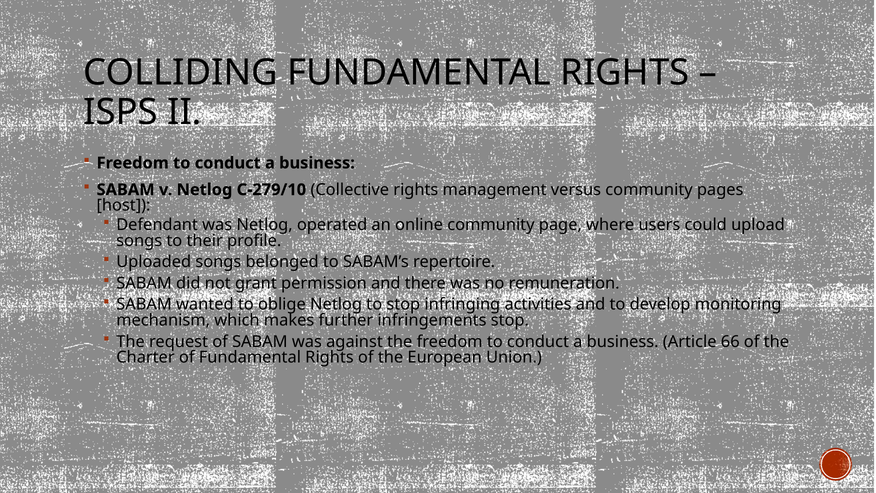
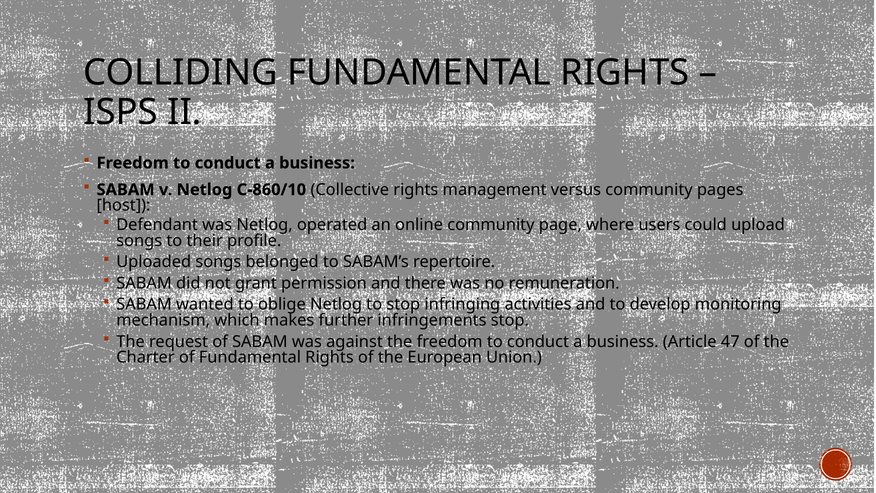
C-279/10: C-279/10 -> C-860/10 (271, 190)
66: 66 -> 47 (730, 341)
